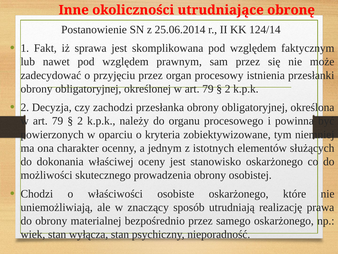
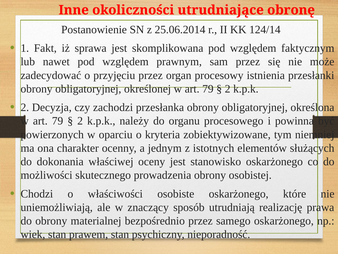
wyłącza: wyłącza -> prawem (89, 234)
